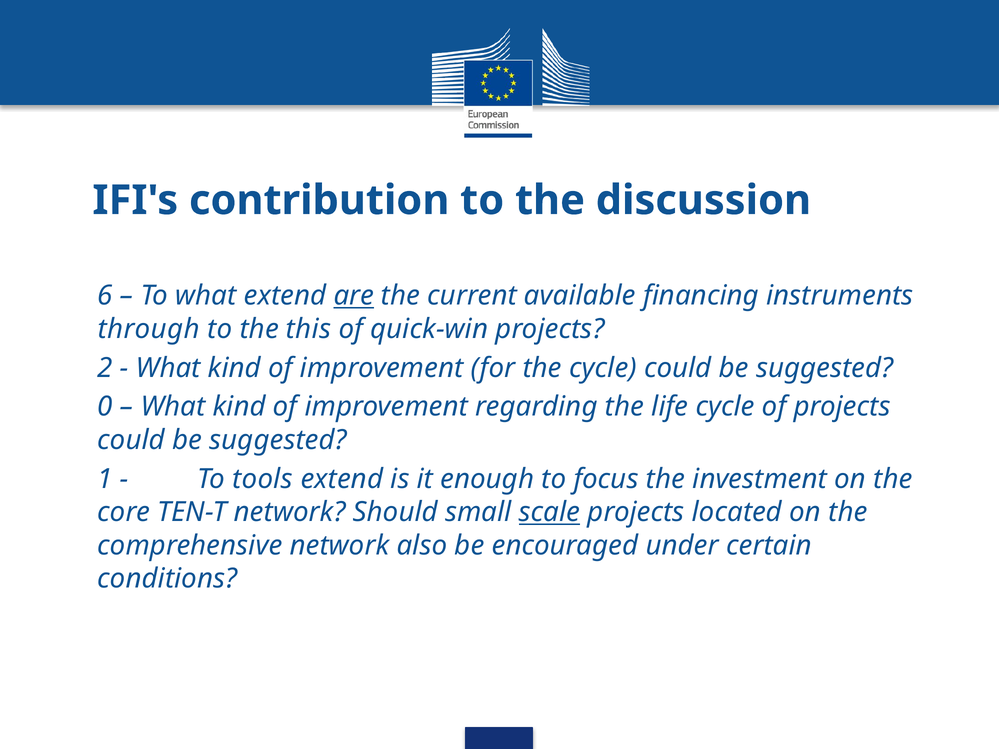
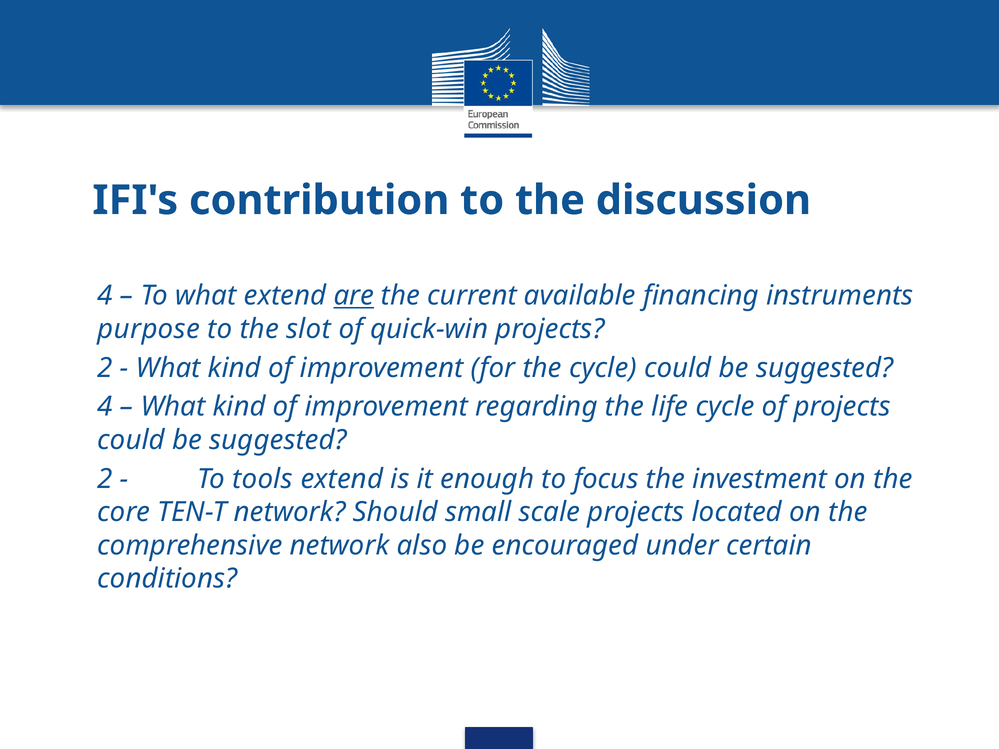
6: 6 -> 4 (105, 296)
through: through -> purpose (149, 329)
this: this -> slot (309, 329)
0: 0 -> 4 (105, 407)
1: 1 -> 2 (105, 479)
scale underline: present -> none (549, 512)
